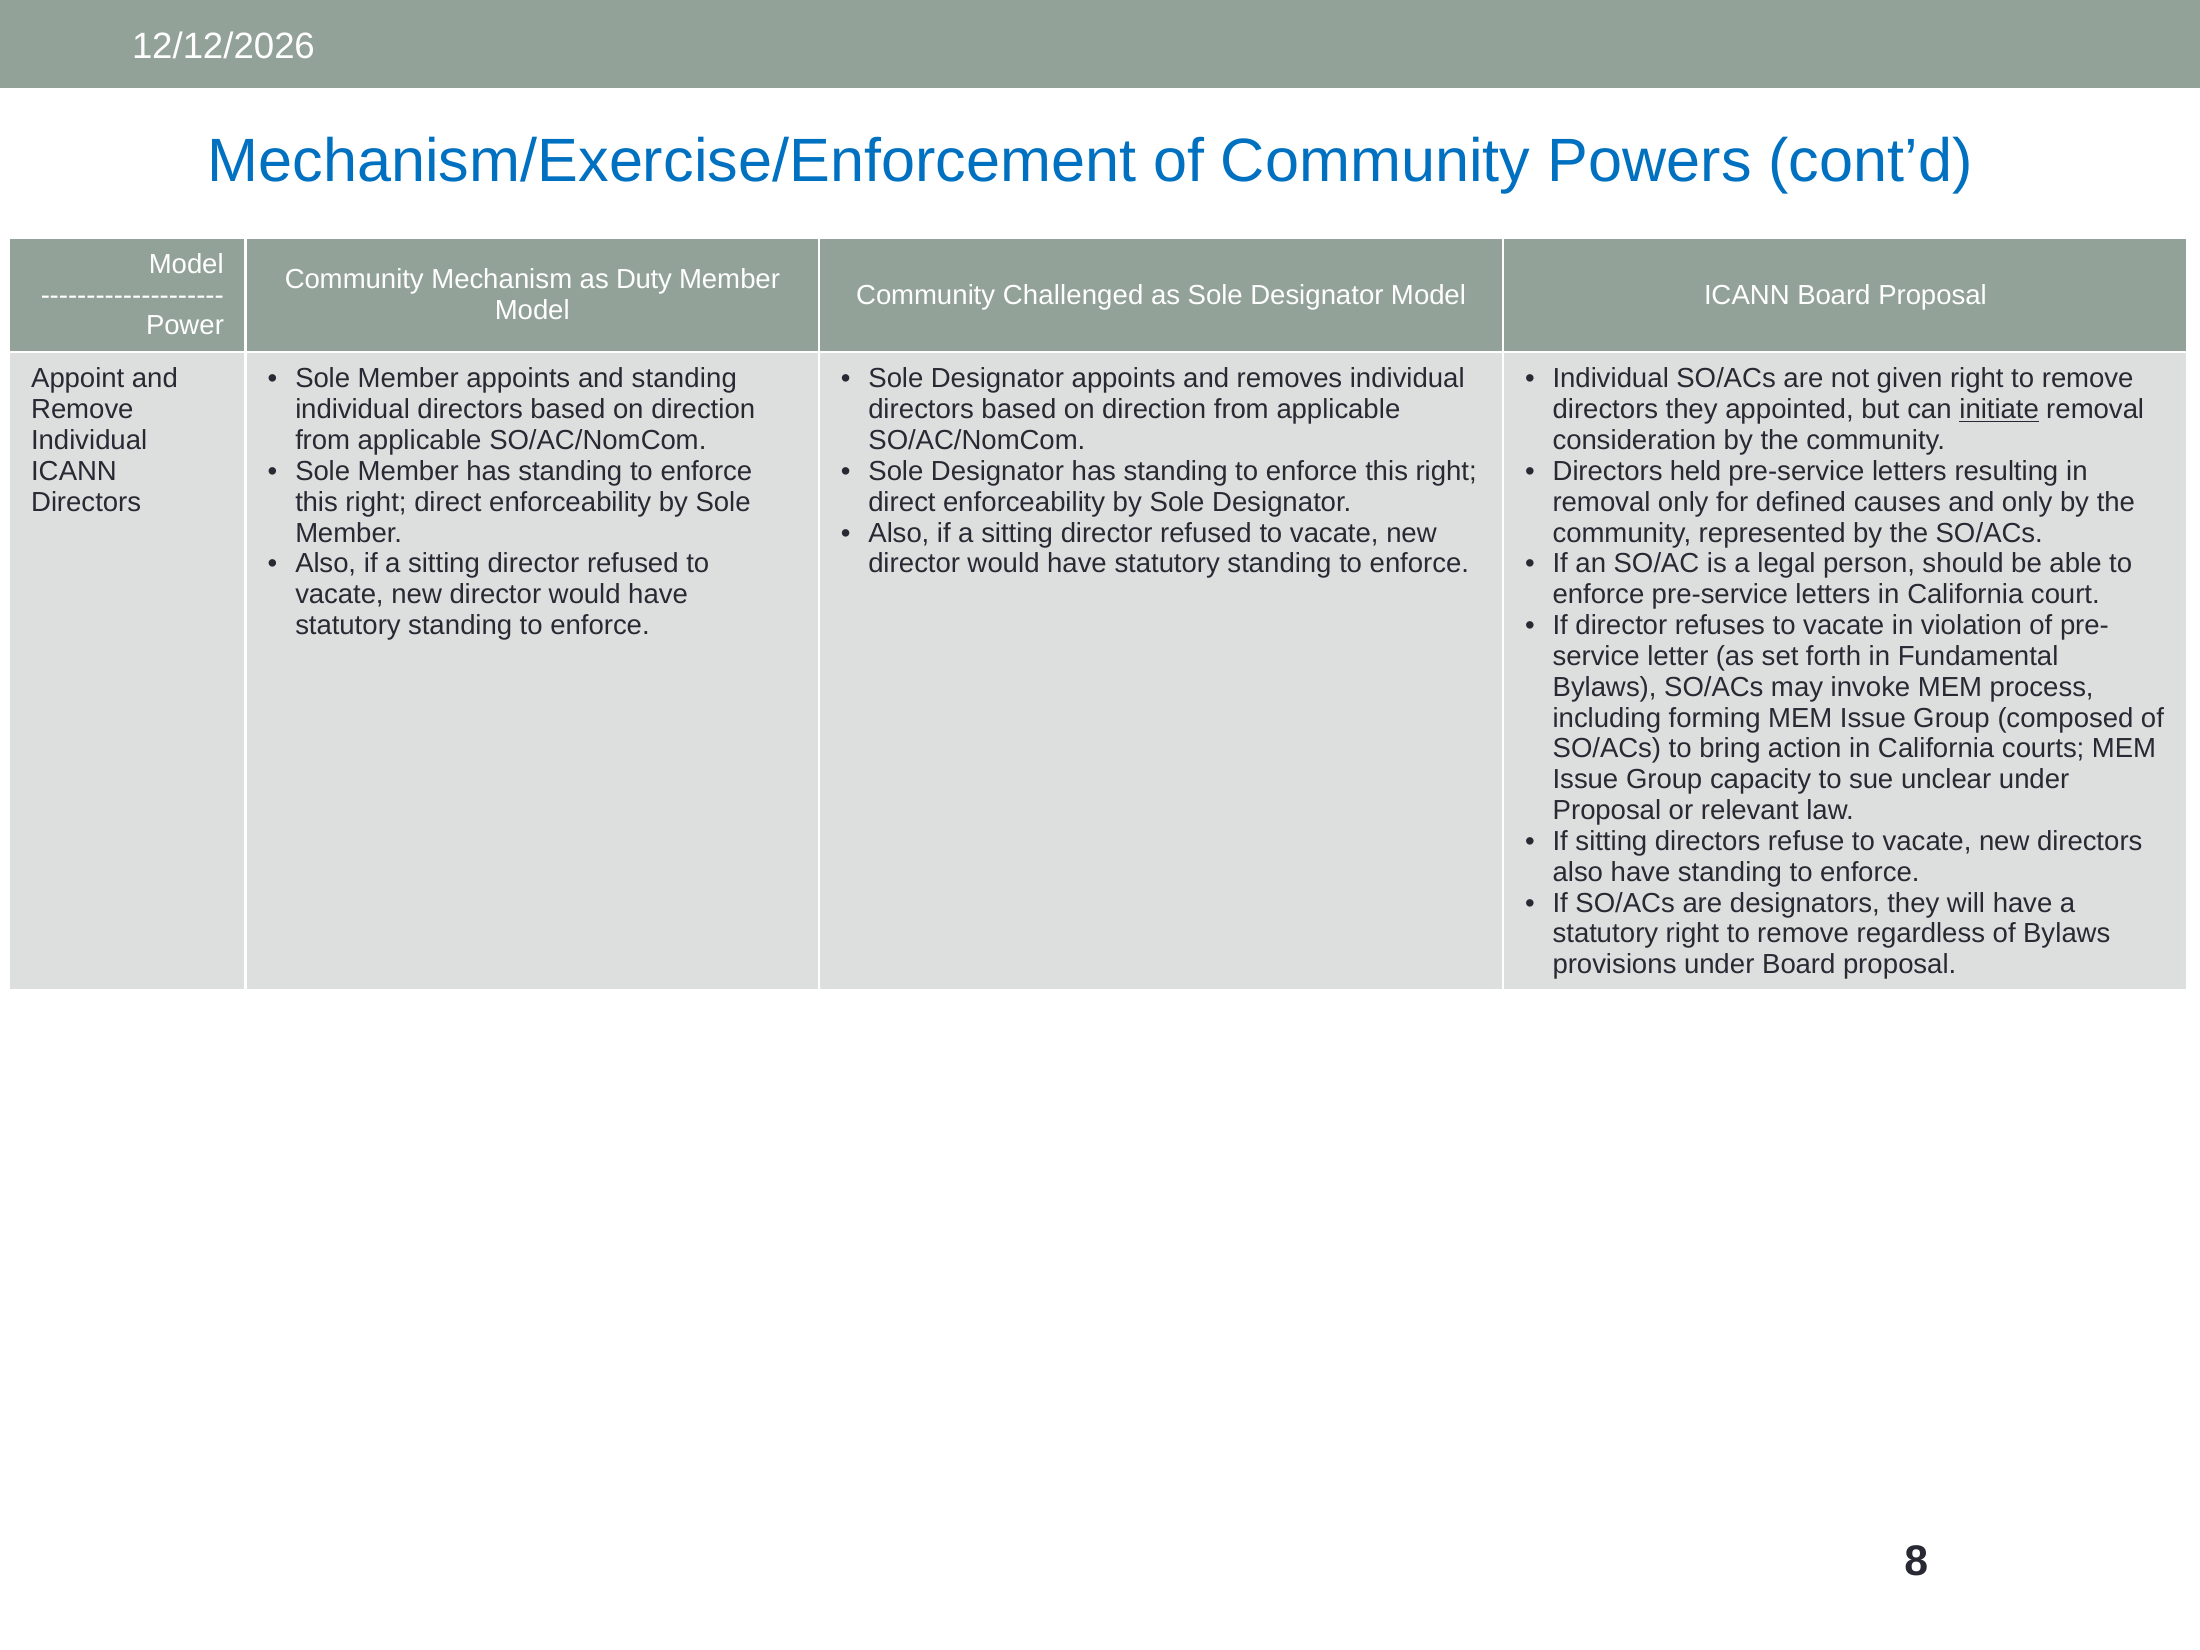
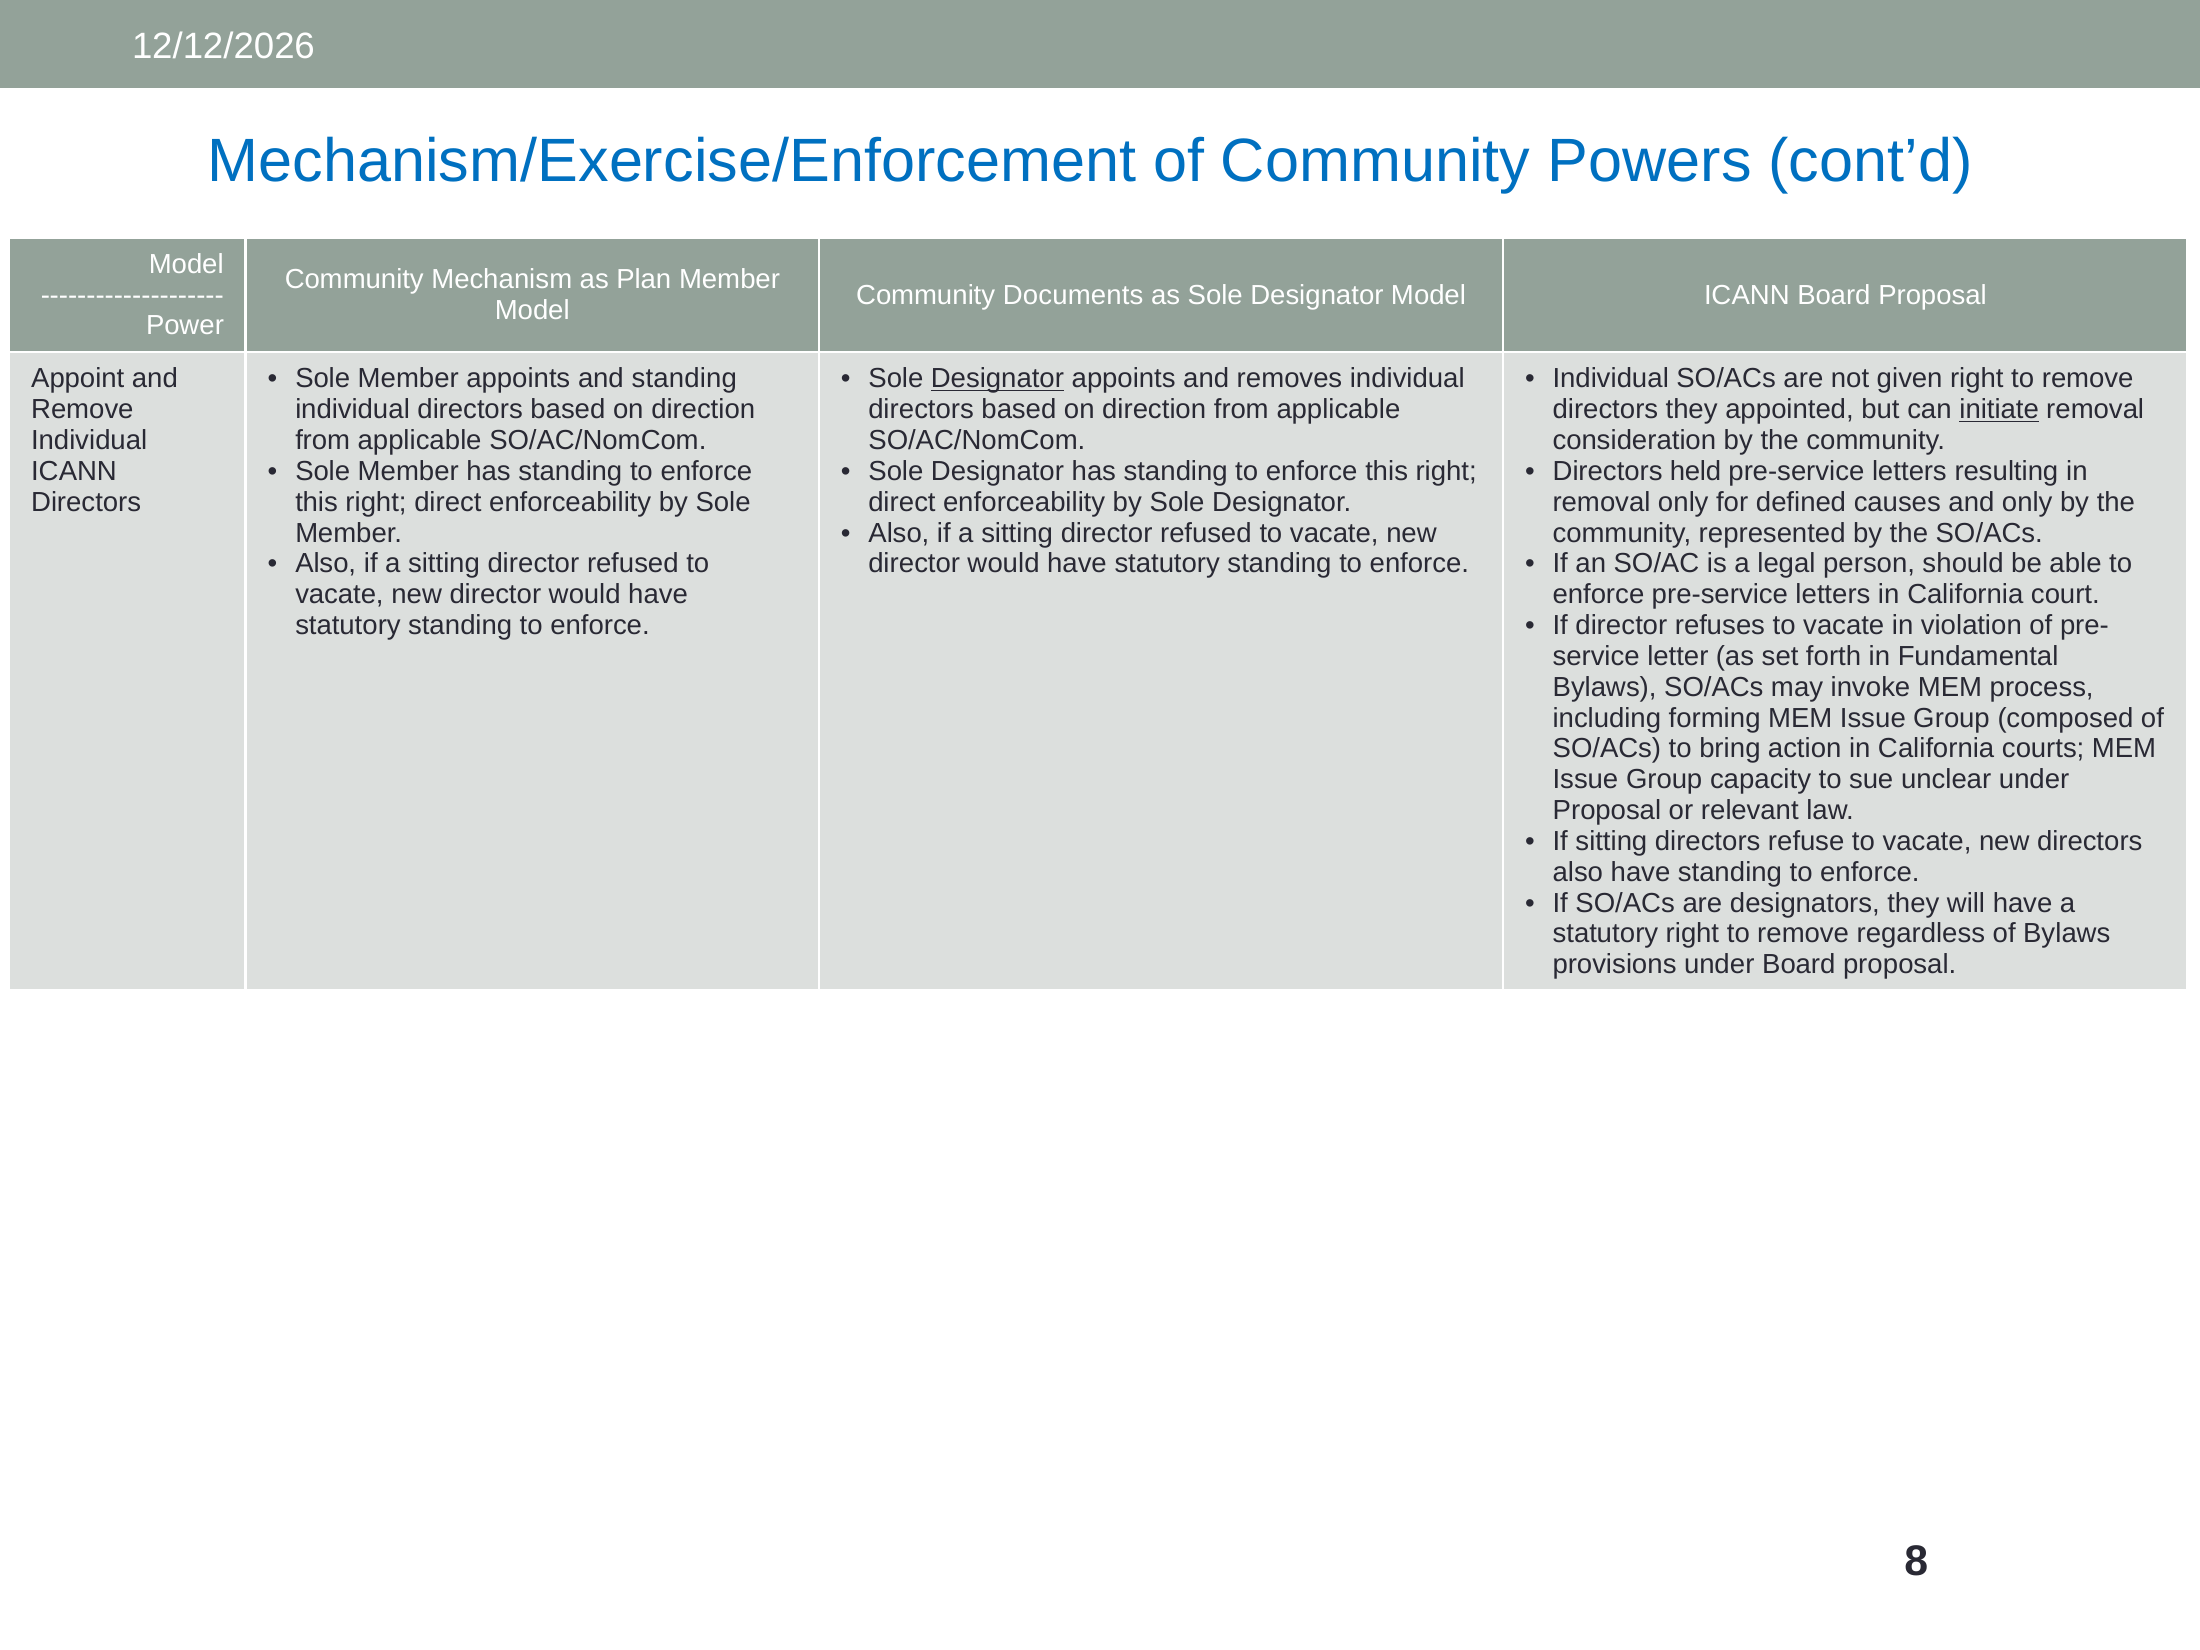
Duty: Duty -> Plan (644, 280)
Challenged: Challenged -> Documents (1073, 295)
Designator underline: none -> present (997, 379)
